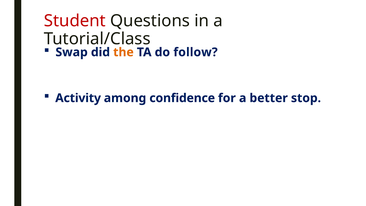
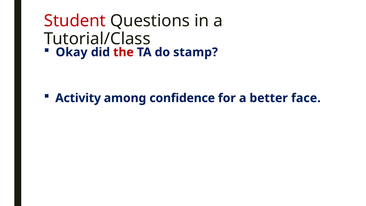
Swap: Swap -> Okay (72, 52)
the colour: orange -> red (123, 52)
follow: follow -> stamp (196, 52)
stop: stop -> face (306, 98)
